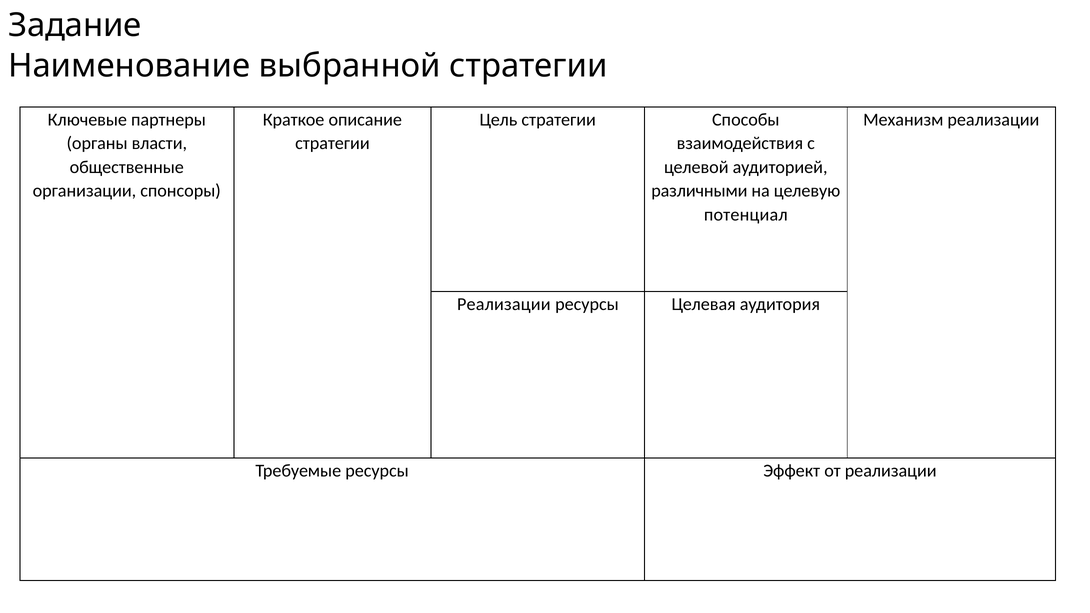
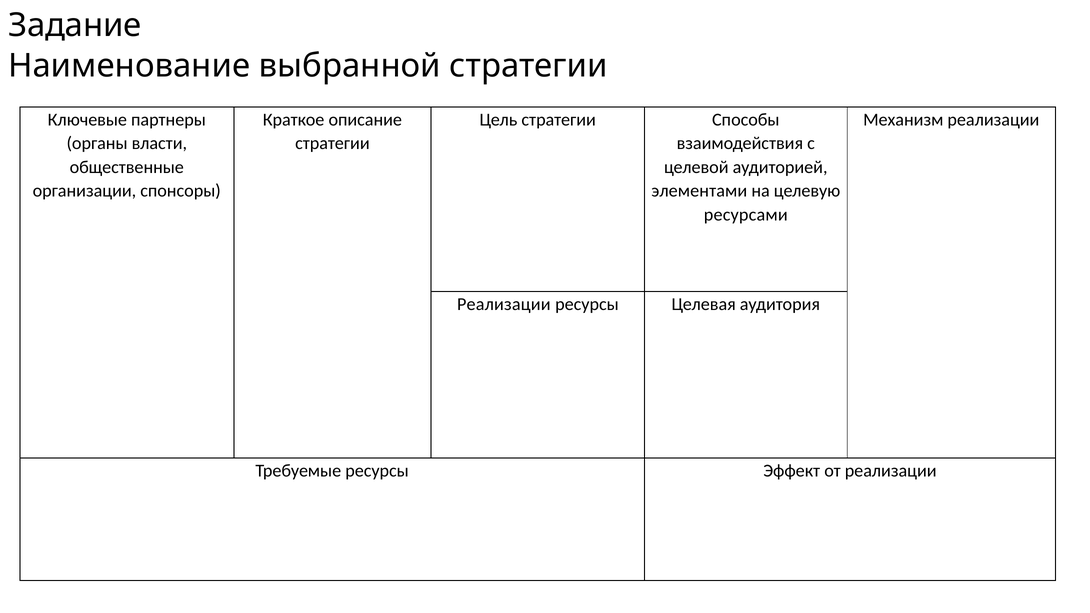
различными: различными -> элементами (699, 191)
потенциал: потенциал -> ресурсами (746, 215)
